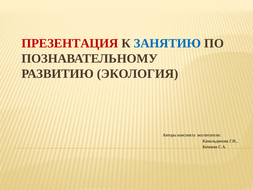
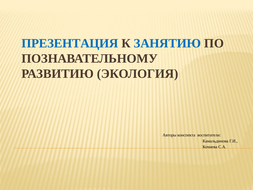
ПРЕЗЕНТАЦИЯ colour: red -> blue (70, 43)
